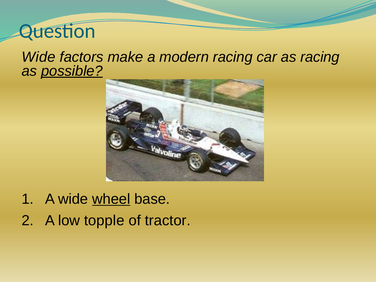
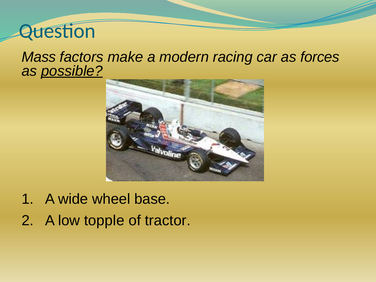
Wide: Wide -> Mass (39, 57)
as racing: racing -> forces (320, 57)
wheel underline: present -> none (111, 199)
